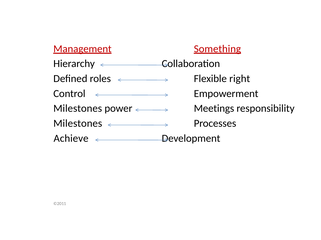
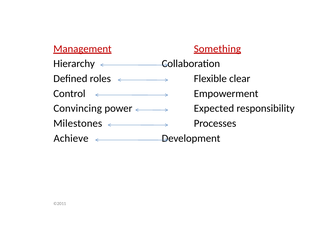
right: right -> clear (240, 79)
Milestones: Milestones -> Convincing (78, 109)
Meetings: Meetings -> Expected (214, 109)
